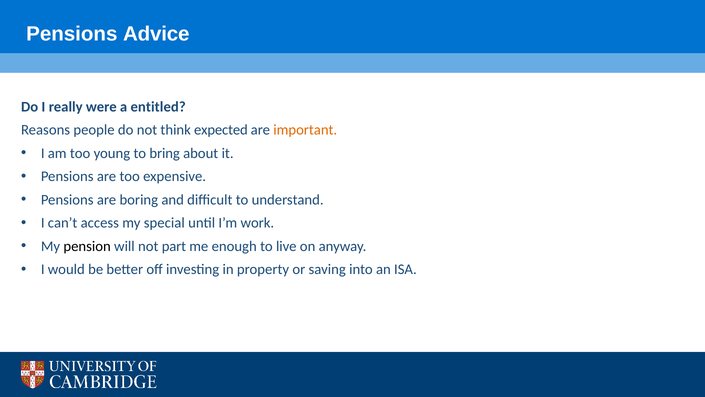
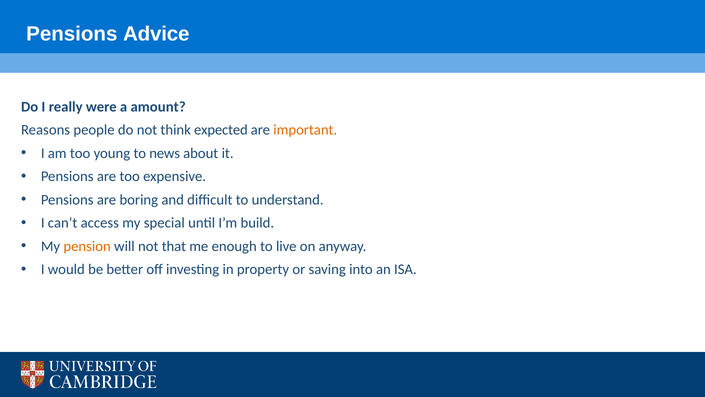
entitled: entitled -> amount (158, 107)
bring: bring -> news (165, 153)
work: work -> build (257, 223)
pension colour: black -> orange (87, 246)
part: part -> that (174, 246)
